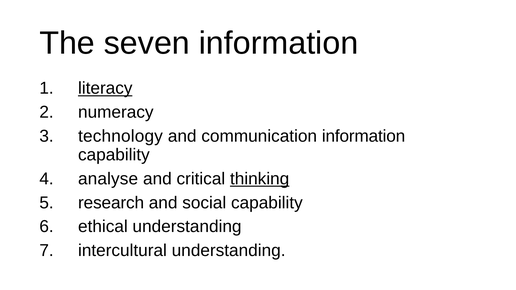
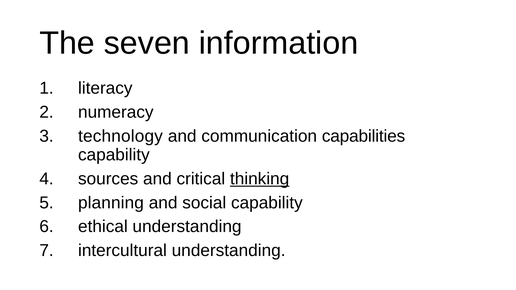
literacy underline: present -> none (105, 88)
communication information: information -> capabilities (364, 136)
analyse: analyse -> sources (108, 179)
research: research -> planning (111, 203)
